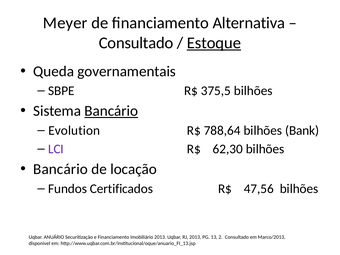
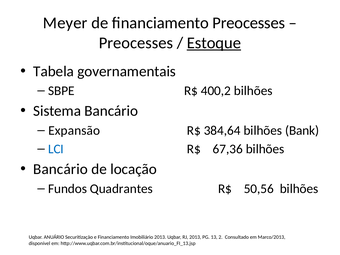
financiamento Alternativa: Alternativa -> Preocesses (249, 23)
Consultado: Consultado -> Preocesses (136, 43)
Queda: Queda -> Tabela (54, 71)
375,5: 375,5 -> 400,2 (216, 91)
Bancário underline: present -> none (111, 111)
Evolution: Evolution -> Expansão (74, 130)
788,64: 788,64 -> 384,64 (222, 130)
LCI colour: purple -> blue (56, 149)
62,30: 62,30 -> 67,36 (228, 149)
Certificados: Certificados -> Quadrantes (121, 189)
47,56: 47,56 -> 50,56 (259, 189)
